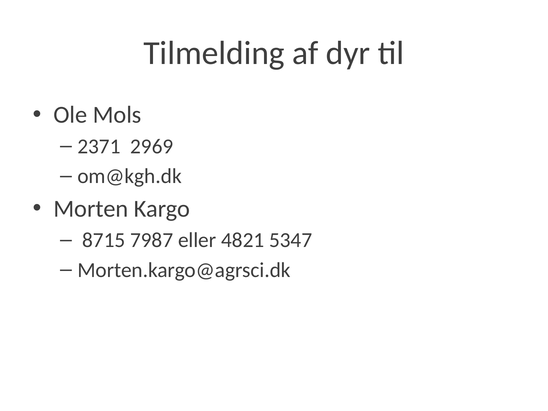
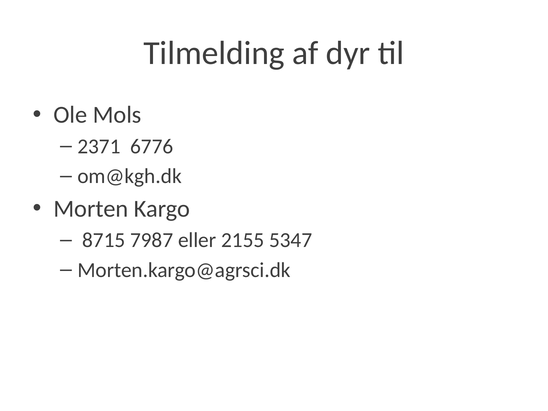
2969: 2969 -> 6776 (152, 146)
4821: 4821 -> 2155 (243, 240)
